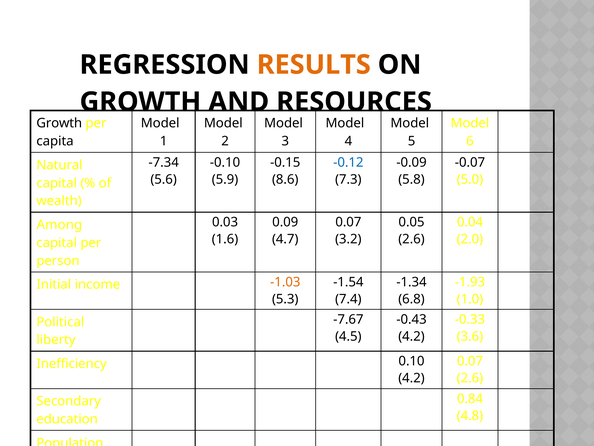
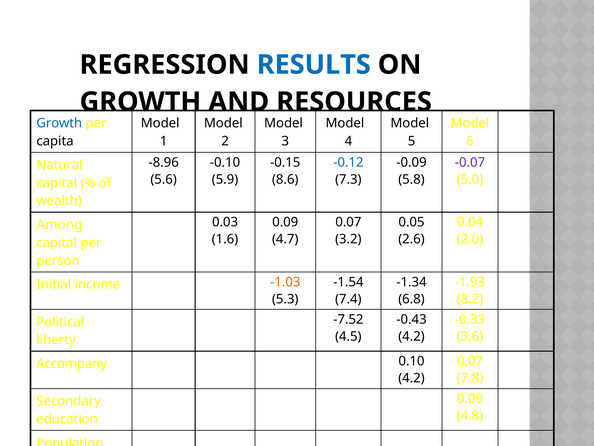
RESULTS colour: orange -> blue (314, 65)
Growth colour: black -> blue (59, 123)
-7.34: -7.34 -> -8.96 (164, 162)
-0.07 colour: black -> purple (470, 162)
1.0: 1.0 -> 8.2 (470, 299)
-7.67: -7.67 -> -7.52 (348, 319)
Inefficiency: Inefficiency -> Accompany (72, 363)
2.6: 2.6 -> 7.8 (470, 378)
0.84: 0.84 -> 0.09 (470, 398)
